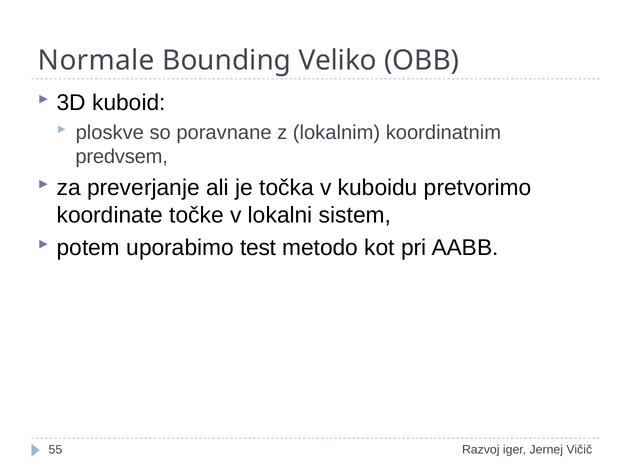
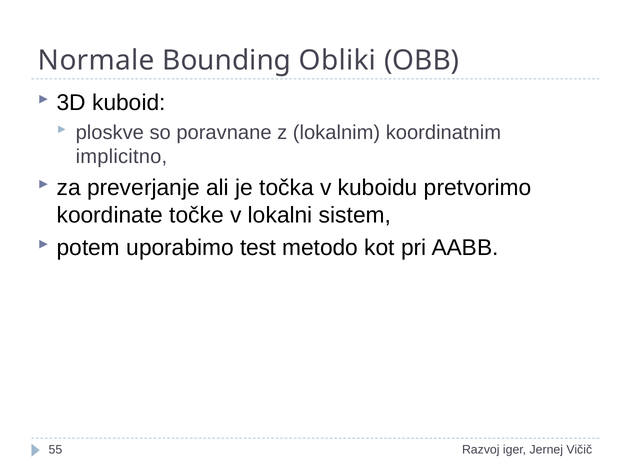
Veliko: Veliko -> Obliki (337, 61)
predvsem: predvsem -> implicitno (121, 157)
